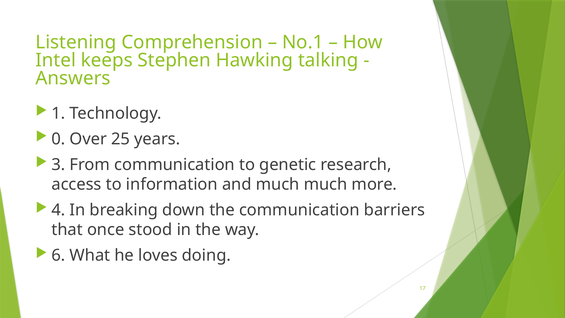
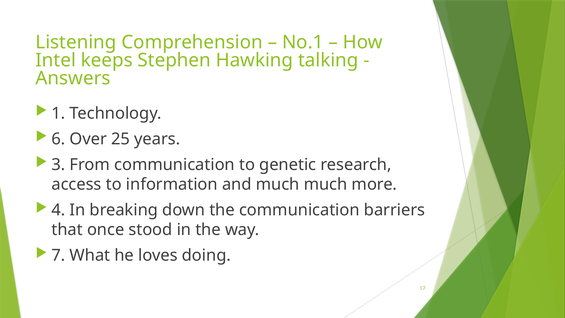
0: 0 -> 6 (58, 139)
6: 6 -> 7 (58, 255)
